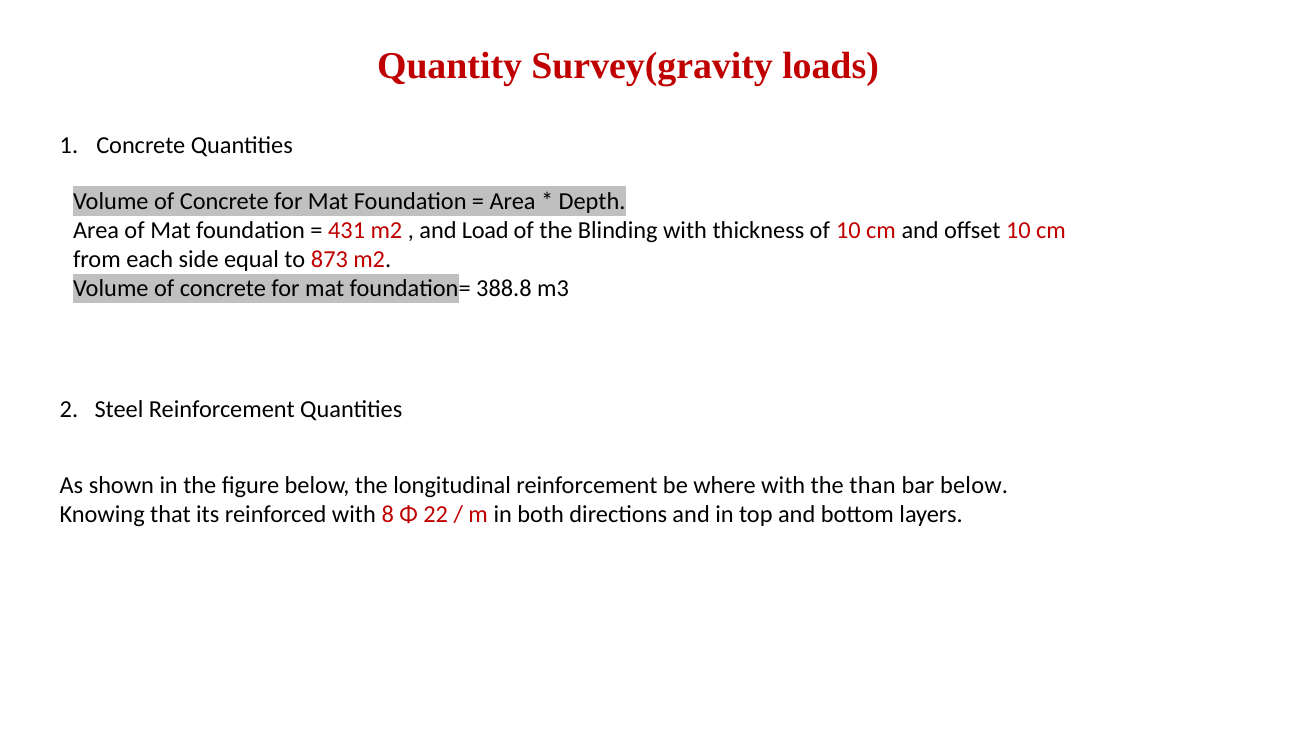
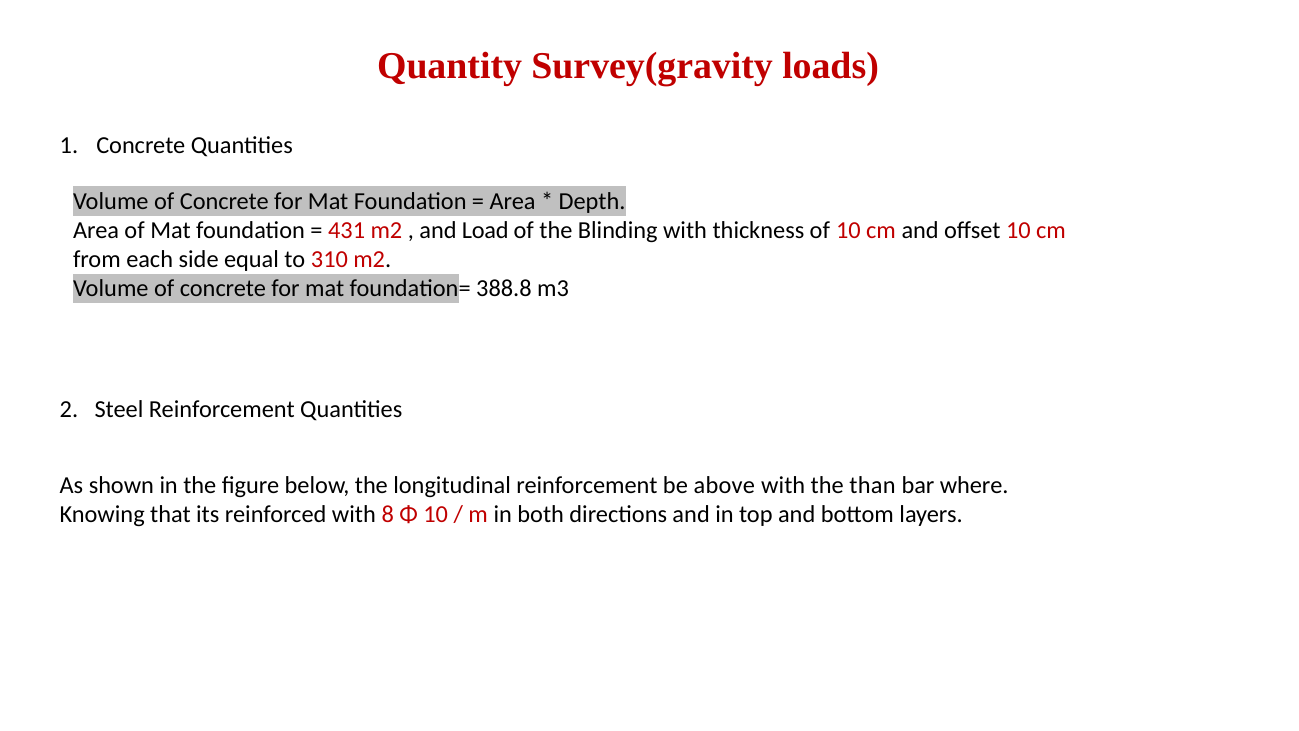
873: 873 -> 310 (329, 259)
where: where -> above (724, 485)
bar below: below -> where (974, 485)
Φ 22: 22 -> 10 (436, 514)
